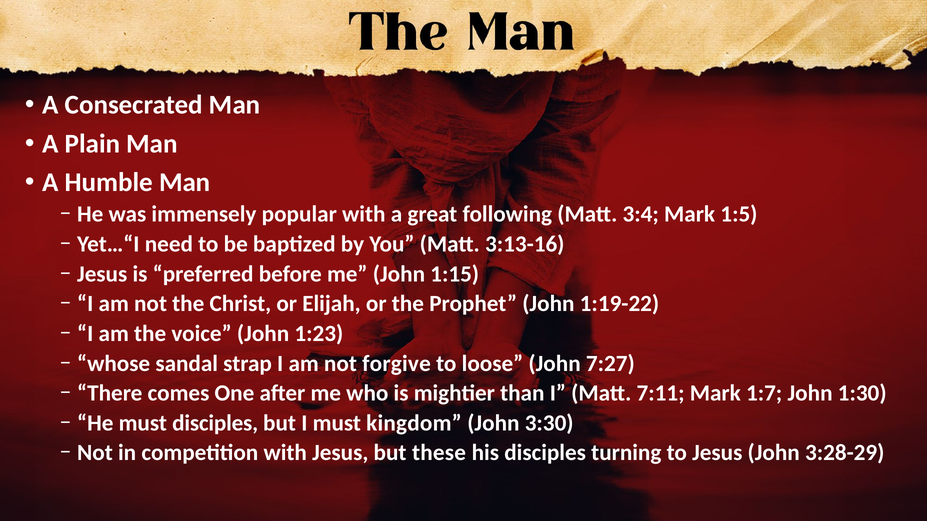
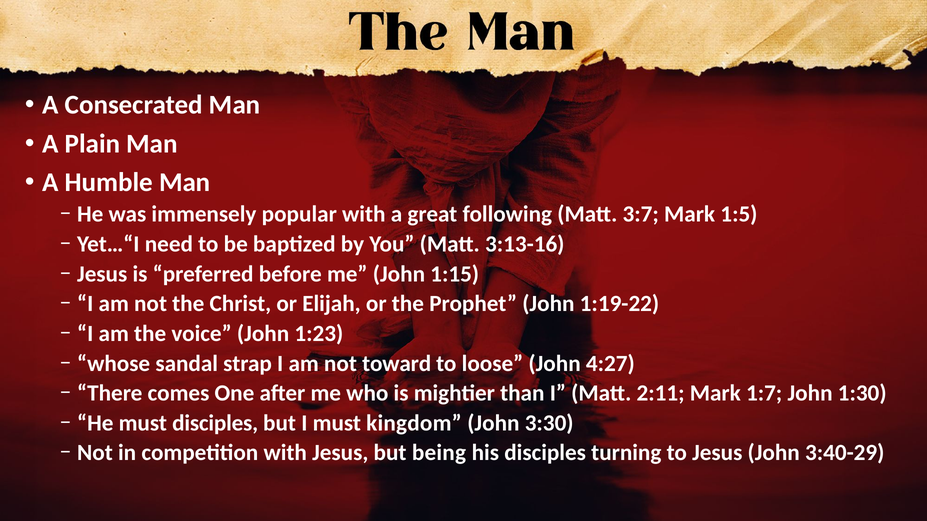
3:4: 3:4 -> 3:7 (641, 215)
forgive: forgive -> toward (397, 364)
7:27: 7:27 -> 4:27 (610, 364)
7:11: 7:11 -> 2:11 (661, 394)
these: these -> being (439, 453)
3:28-29: 3:28-29 -> 3:40-29 (845, 453)
